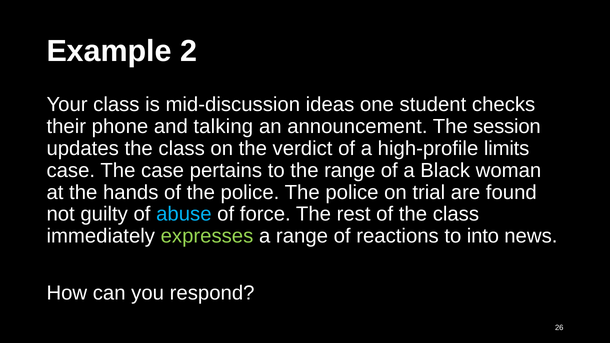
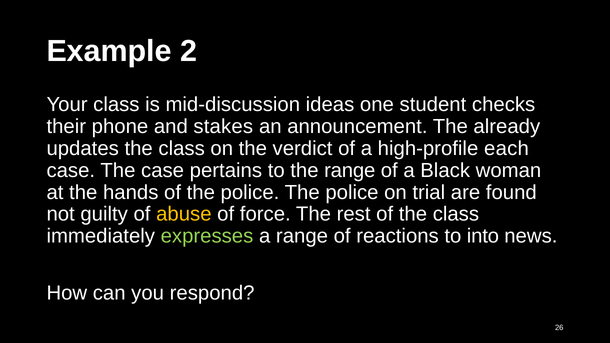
talking: talking -> stakes (223, 126)
session: session -> already (507, 126)
limits: limits -> each (506, 148)
abuse colour: light blue -> yellow (184, 214)
